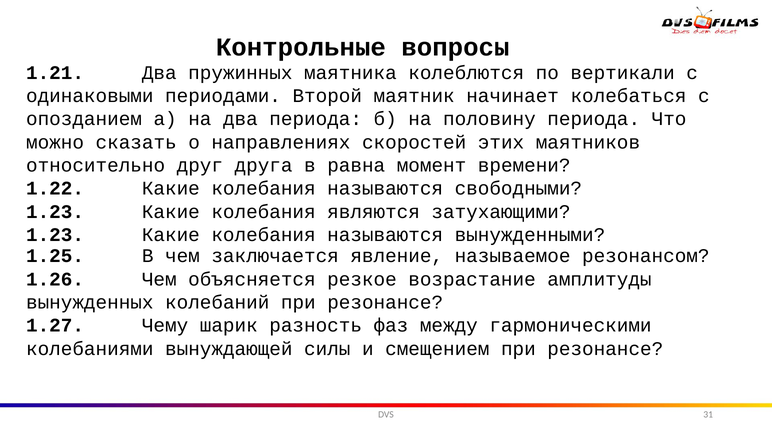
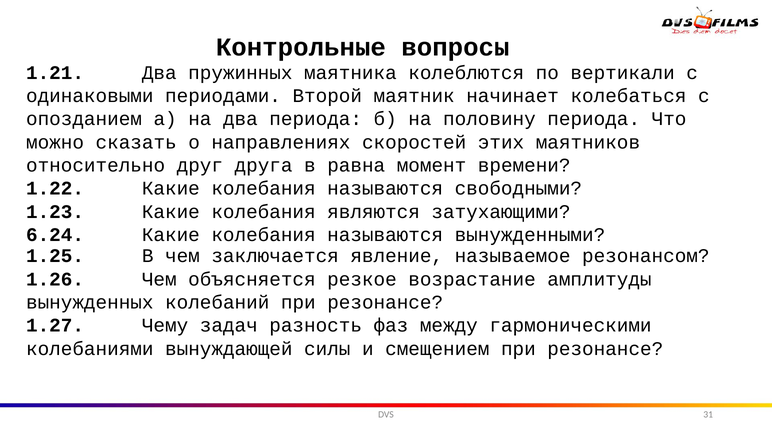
1.23: 1.23 -> 6.24 (55, 235)
шарик: шарик -> задач (229, 326)
